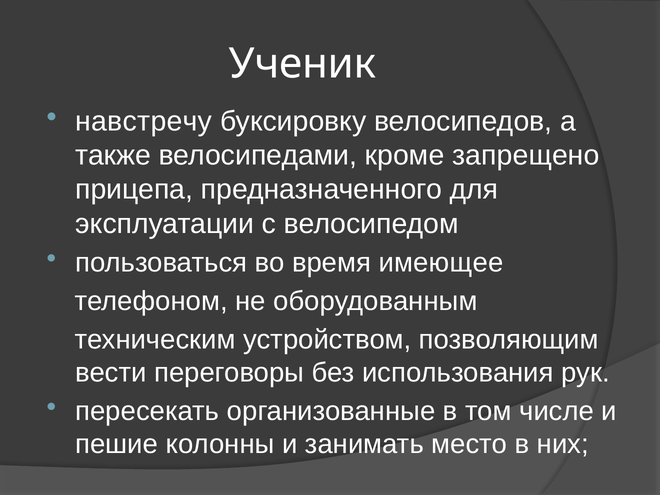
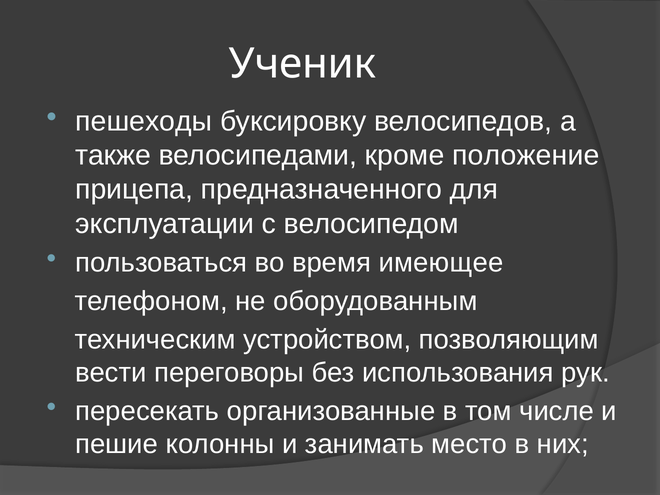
навстречу: навстречу -> пешеходы (144, 121)
запрещено: запрещено -> положение (526, 155)
